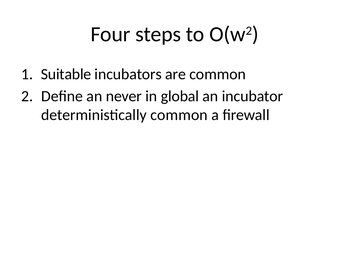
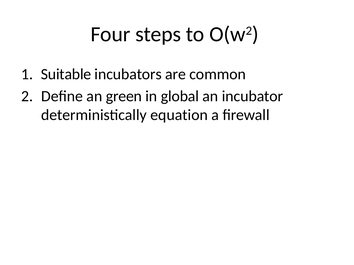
never: never -> green (124, 96)
deterministically common: common -> equation (179, 115)
